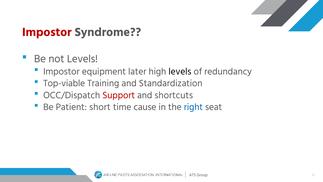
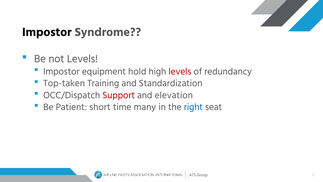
Impostor colour: red -> black (47, 32)
later: later -> hold (137, 71)
levels colour: black -> red (180, 71)
Top-viable: Top-viable -> Top-taken (64, 83)
shortcuts: shortcuts -> elevation (174, 95)
cause: cause -> many (145, 107)
